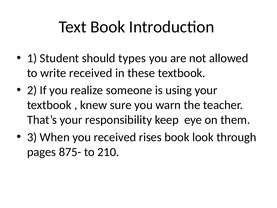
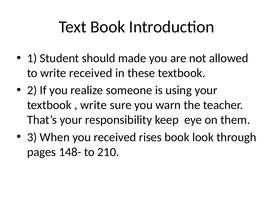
types: types -> made (132, 58)
knew: knew -> write (94, 105)
875-: 875- -> 148- (70, 152)
